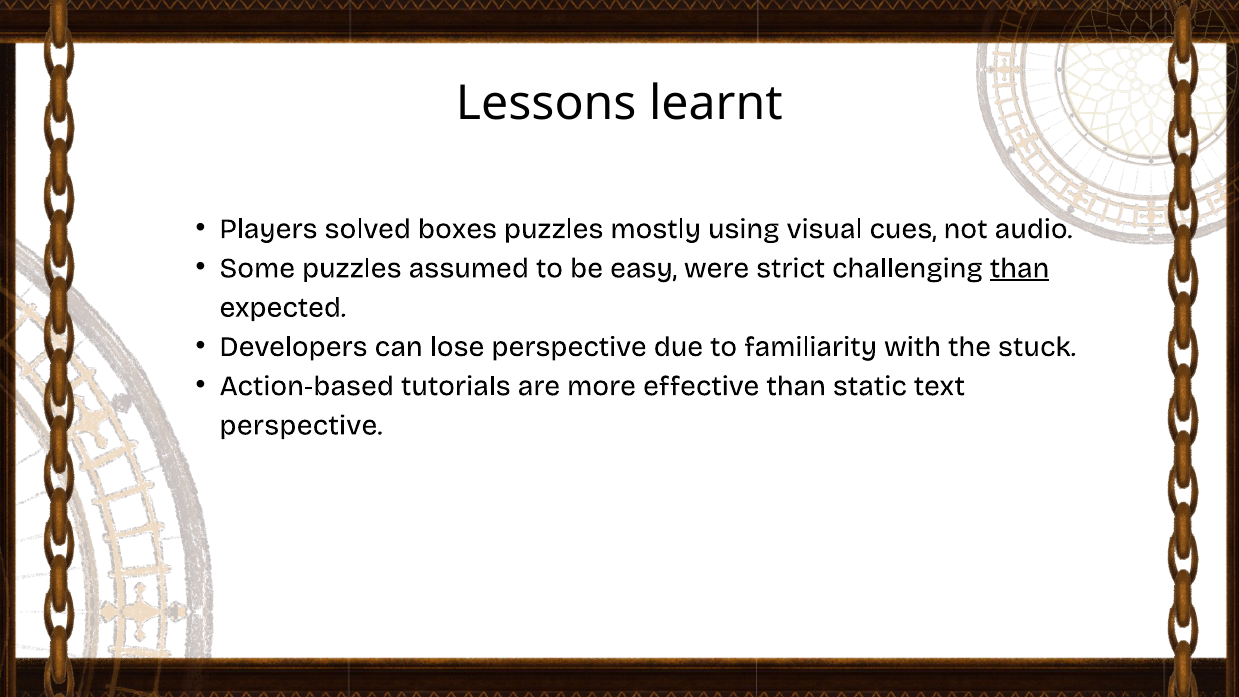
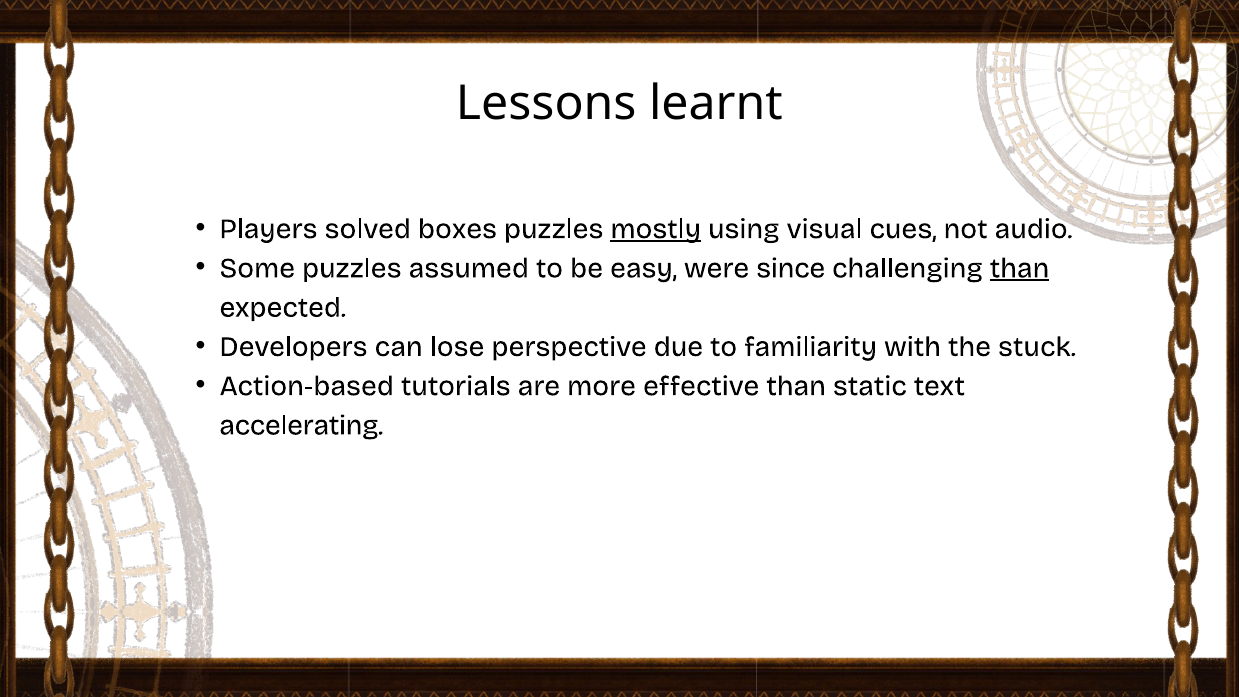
mostly underline: none -> present (656, 229)
strict: strict -> since (791, 268)
perspective: perspective -> accelerating (301, 425)
